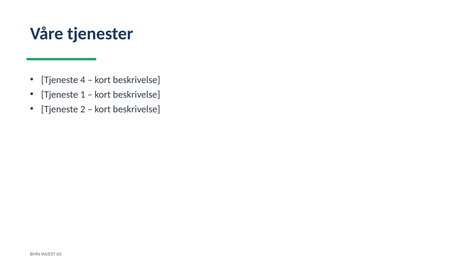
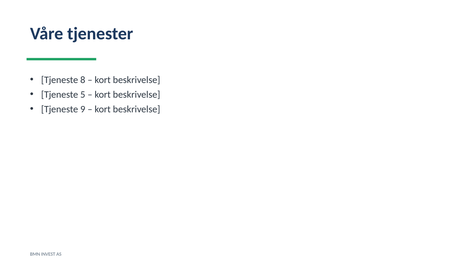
4: 4 -> 8 (83, 80)
1: 1 -> 5 (83, 95)
2: 2 -> 9 (83, 109)
